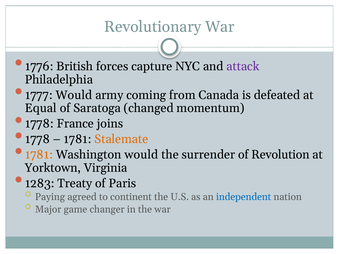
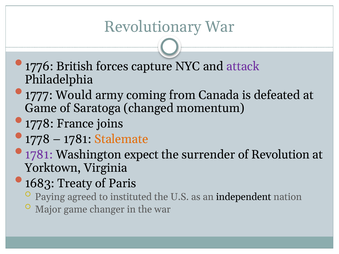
Equal: Equal -> Game (41, 108)
1781 colour: orange -> purple (39, 155)
Washington would: would -> expect (141, 155)
1283: 1283 -> 1683 (40, 183)
continent: continent -> instituted (131, 197)
independent colour: blue -> black (244, 197)
